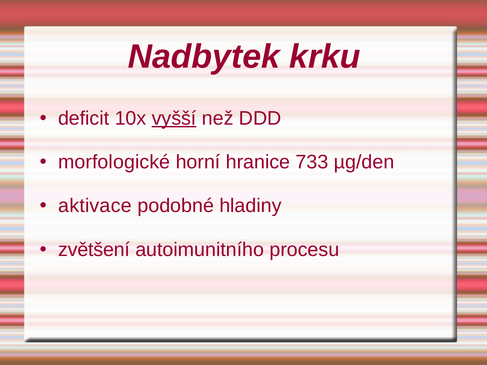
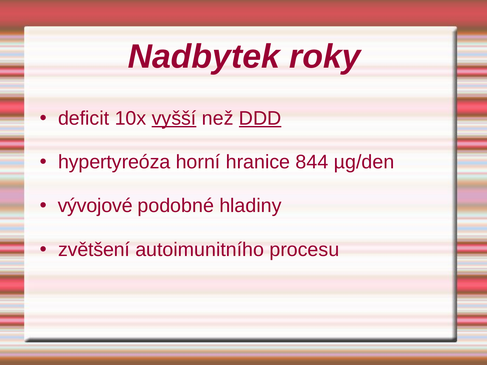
krku: krku -> roky (325, 57)
DDD underline: none -> present (260, 118)
morfologické: morfologické -> hypertyreóza (114, 162)
733: 733 -> 844 (312, 162)
aktivace: aktivace -> vývojové (95, 206)
